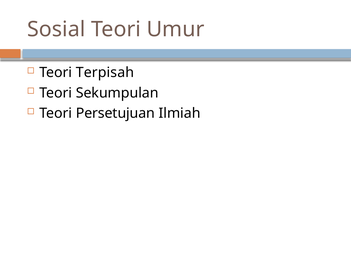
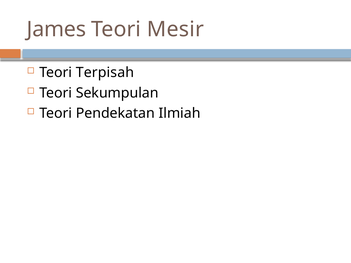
Sosial: Sosial -> James (56, 29)
Umur: Umur -> Mesir (175, 29)
Persetujuan: Persetujuan -> Pendekatan (115, 113)
